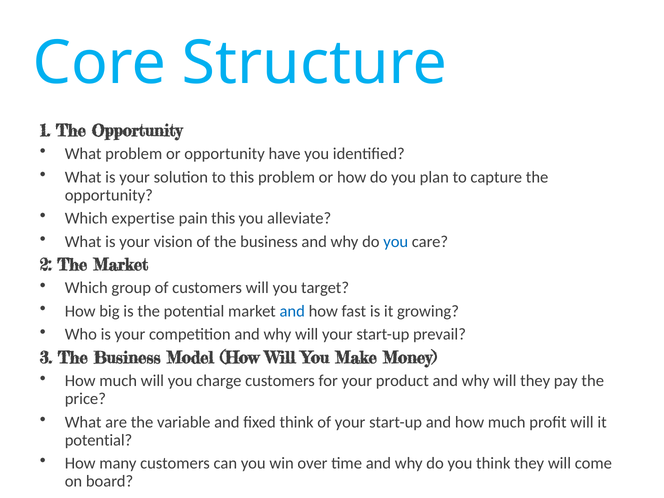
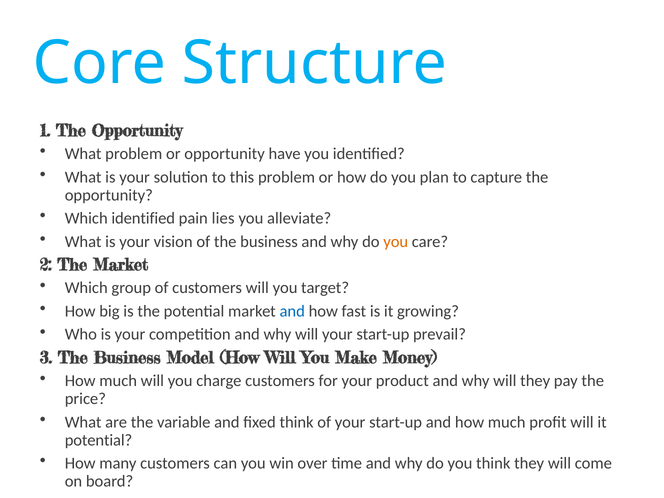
Which expertise: expertise -> identified (143, 218)
pain this: this -> lies (223, 218)
you colour: blue -> orange (396, 242)
